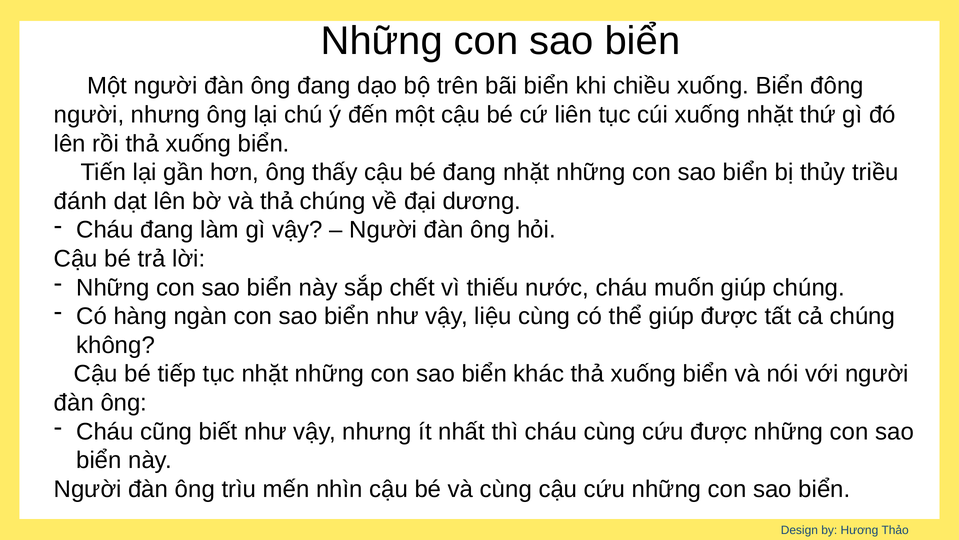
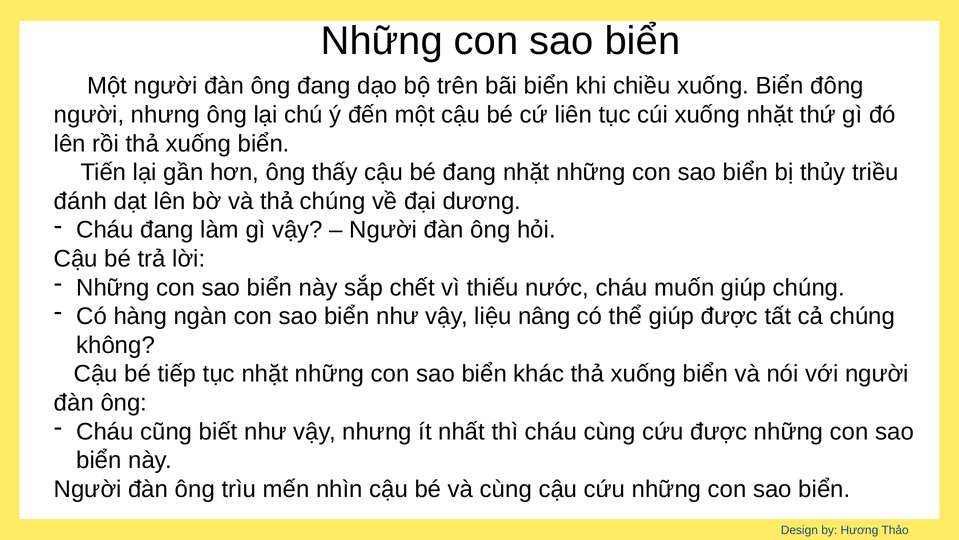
liệu cùng: cùng -> nâng (544, 316)
